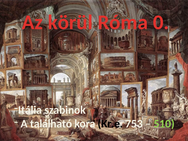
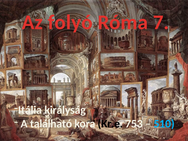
körül: körül -> folyó (70, 22)
0: 0 -> 7 (161, 22)
szabinok: szabinok -> királyság (65, 110)
510 colour: light green -> light blue (164, 124)
